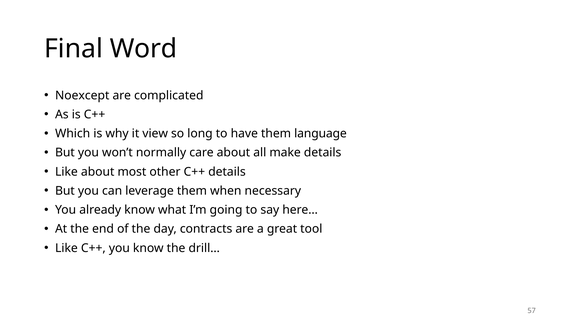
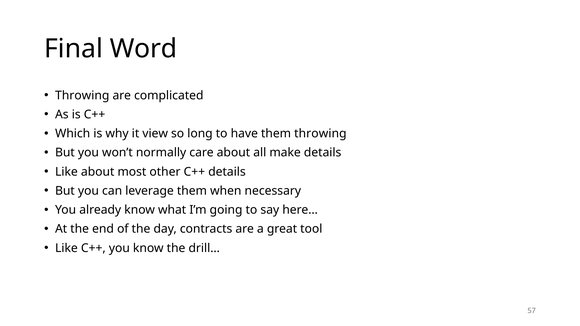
Noexcept: Noexcept -> Throwing (82, 95)
them language: language -> throwing (320, 134)
